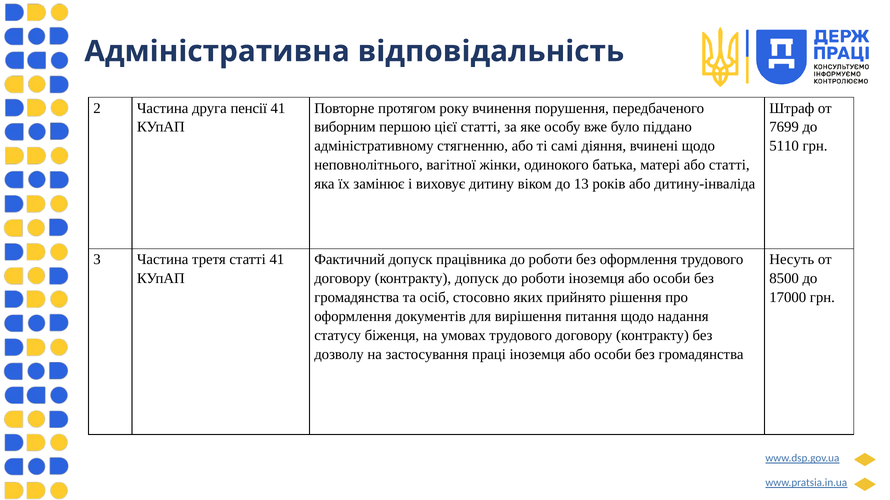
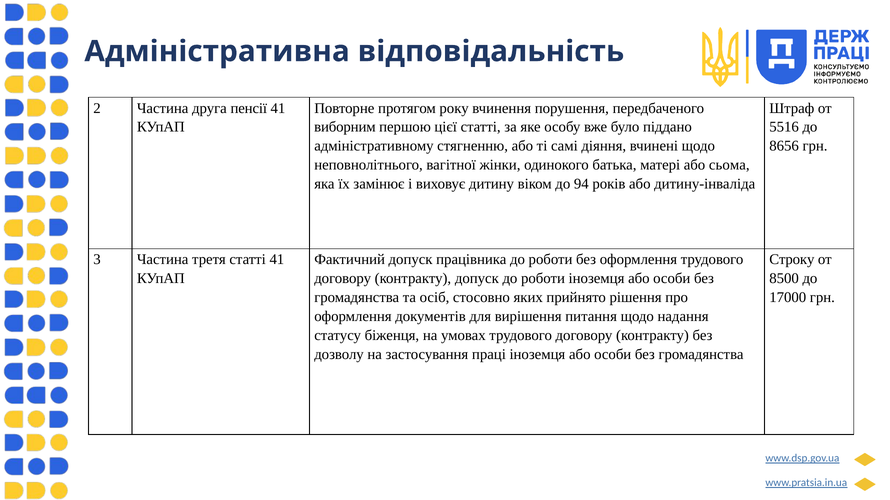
7699: 7699 -> 5516 (784, 127)
5110: 5110 -> 8656 (784, 146)
або статті: статті -> сьома (729, 165)
13: 13 -> 94 (581, 184)
Несуть: Несуть -> Строку (792, 260)
